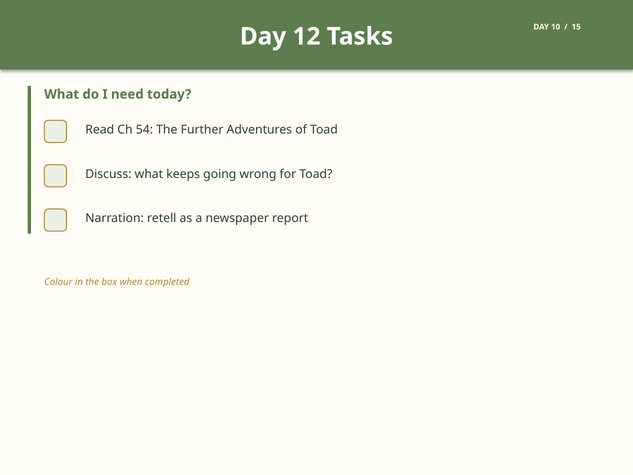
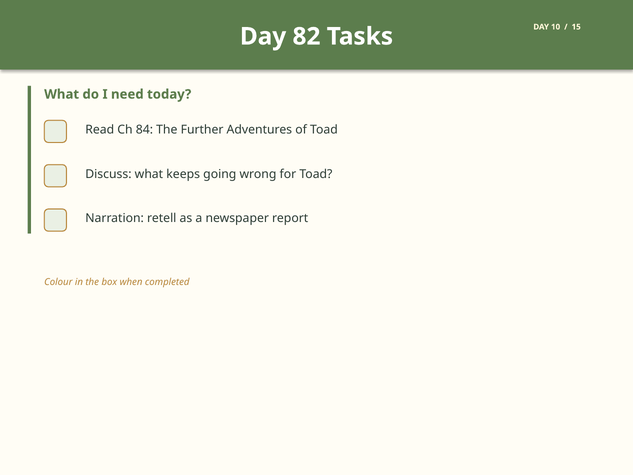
12: 12 -> 82 (306, 36)
54: 54 -> 84 (144, 130)
